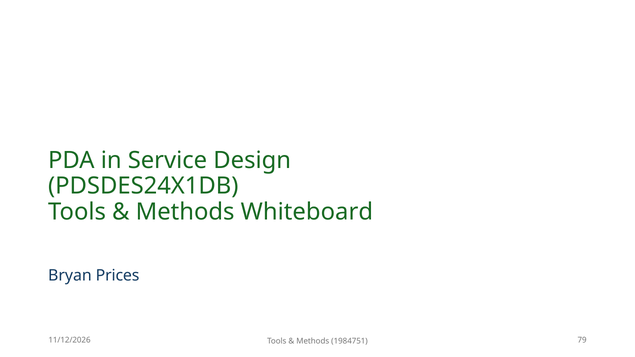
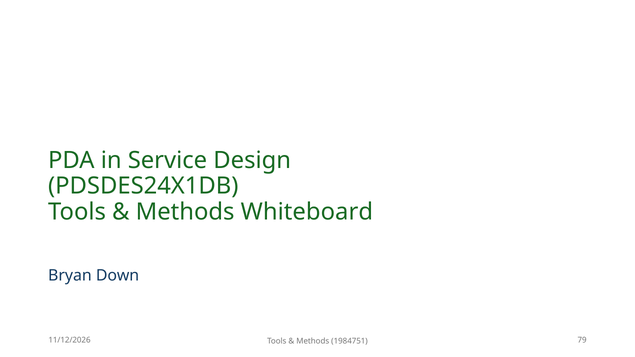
Prices: Prices -> Down (118, 276)
